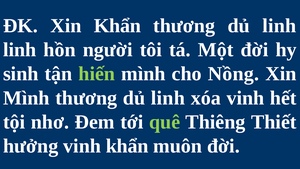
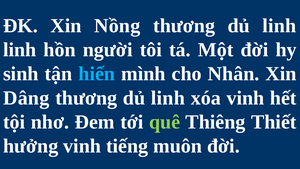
Xin Khẩn: Khẩn -> Nồng (117, 26)
hiến colour: light green -> light blue (97, 74)
Nồng: Nồng -> Nhân (234, 74)
Mình: Mình -> Dâng (26, 98)
vinh khẩn: khẩn -> tiếng (127, 146)
